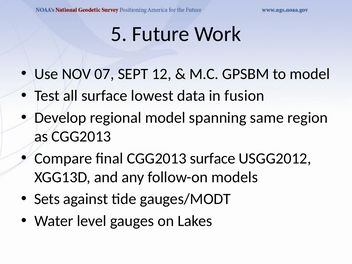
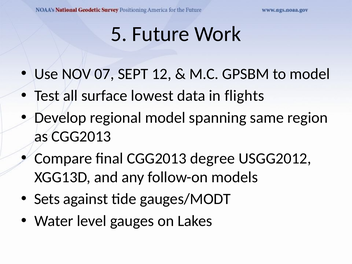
fusion: fusion -> flights (244, 96)
CGG2013 surface: surface -> degree (213, 158)
